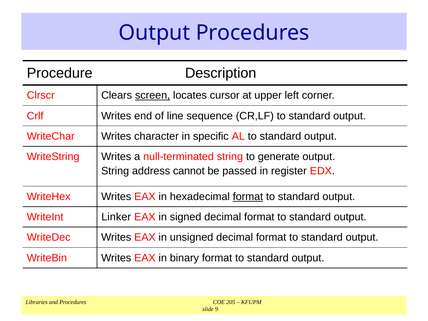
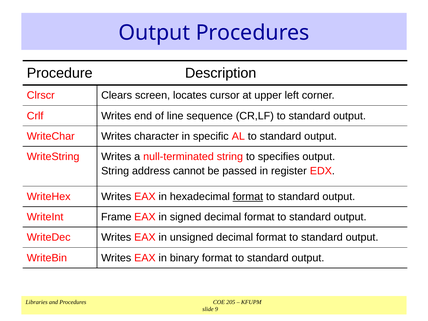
screen underline: present -> none (153, 95)
generate: generate -> specifies (279, 157)
Linker: Linker -> Frame (116, 217)
